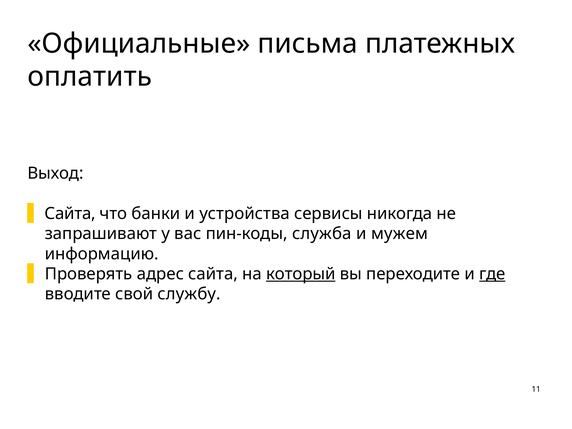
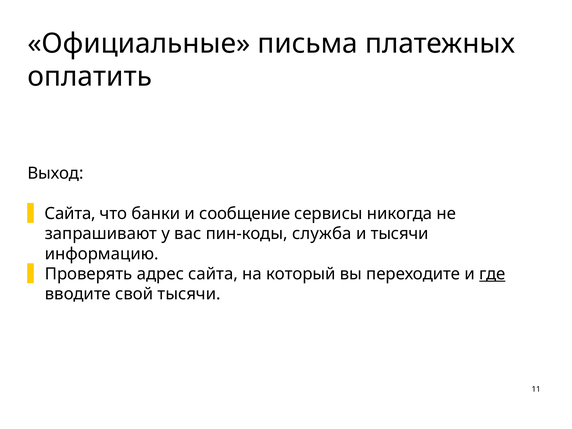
устройства: устройства -> сообщение (245, 214)
и мужем: мужем -> тысячи (400, 234)
который underline: present -> none (301, 274)
свой службу: службу -> тысячи (189, 294)
